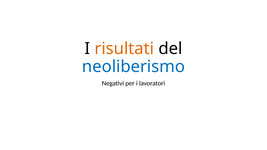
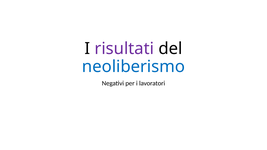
risultati colour: orange -> purple (124, 49)
